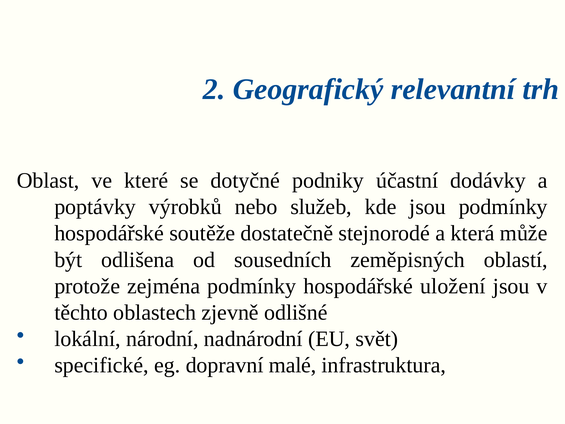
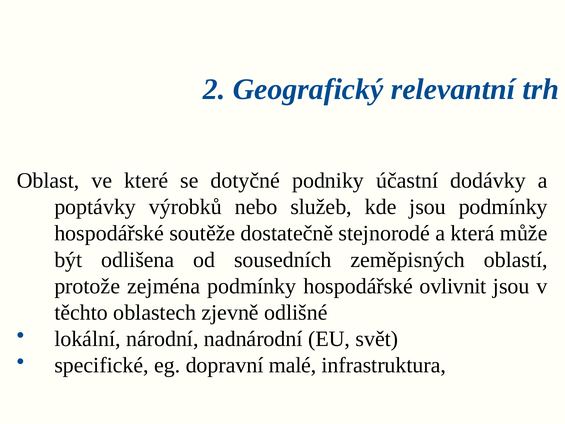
uložení: uložení -> ovlivnit (453, 286)
